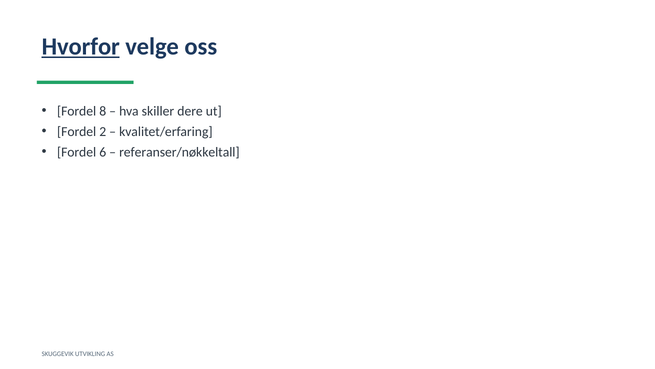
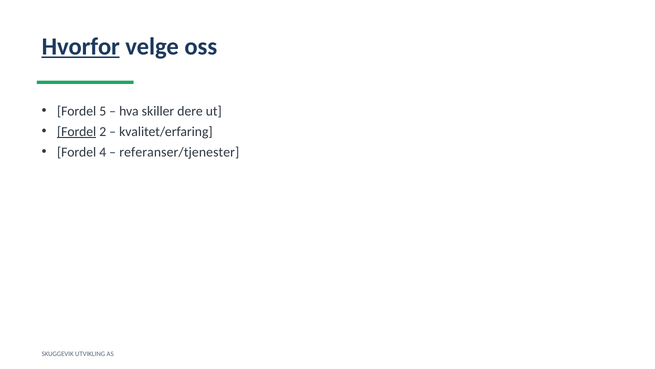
8: 8 -> 5 (103, 111)
Fordel underline: none -> present (77, 131)
6: 6 -> 4 (103, 152)
referanser/nøkkeltall: referanser/nøkkeltall -> referanser/tjenester (179, 152)
